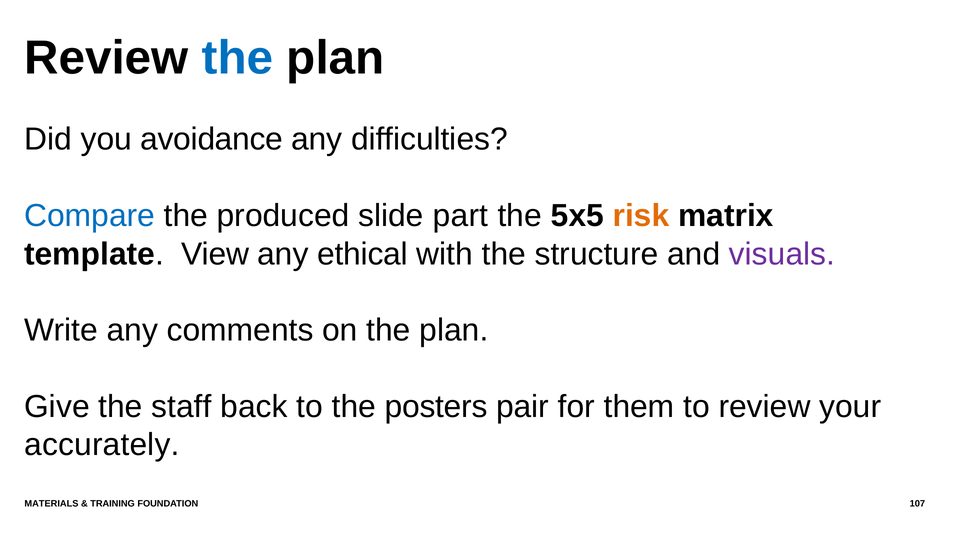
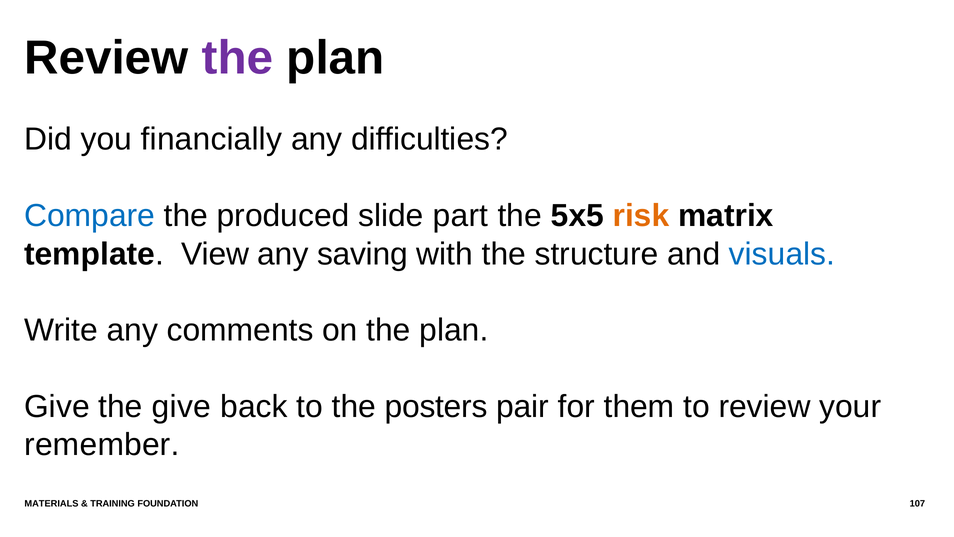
the colour: blue -> purple (237, 58)
avoidance: avoidance -> financially (211, 139)
ethical: ethical -> saving (363, 254)
visuals colour: purple -> blue (782, 254)
the staff: staff -> give (181, 406)
accurately: accurately -> remember (102, 445)
